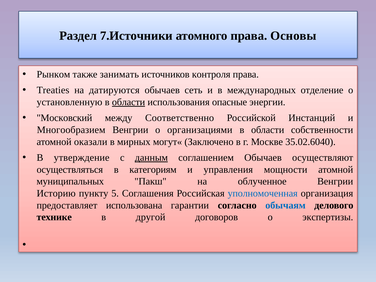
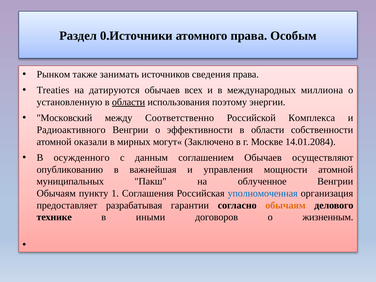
7.Источники: 7.Источники -> 0.Источники (136, 36)
Основы: Основы -> Особым (293, 36)
контроля: контроля -> сведения (211, 74)
сеть: сеть -> всех (194, 90)
отделение: отделение -> миллиона (322, 90)
опасные: опасные -> поэтому (230, 102)
Инстанций: Инстанций -> Комплекса (312, 118)
Многообразием: Многообразием -> Радиоактивного (71, 130)
организациями: организациями -> эффективности (200, 130)
35.02.6040: 35.02.6040 -> 14.01.2084 (310, 142)
утверждение: утверждение -> осужденного (82, 158)
данным underline: present -> none (151, 158)
осуществляться: осуществляться -> опубликованию (70, 170)
категориям: категориям -> важнейшая (153, 170)
Историю: Историю -> Обычаям (56, 193)
5: 5 -> 1 (115, 193)
использована: использована -> разрабатывая (134, 205)
обычаям colour: blue -> orange (285, 205)
другой: другой -> иными (151, 217)
экспертизы: экспертизы -> жизненным (328, 217)
